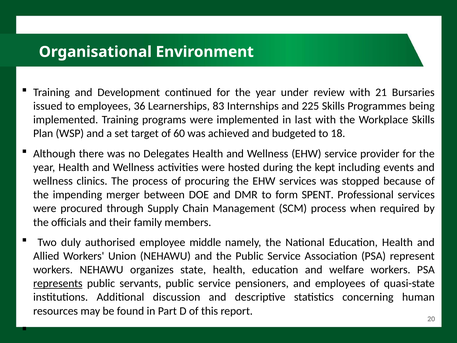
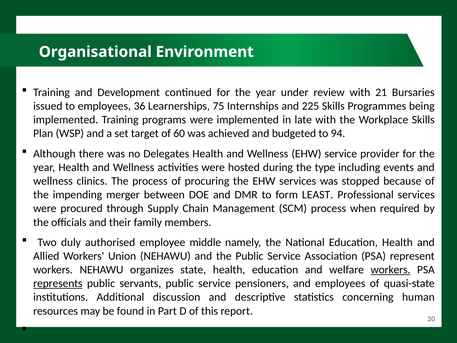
83: 83 -> 75 (218, 106)
last: last -> late (303, 120)
18: 18 -> 94 (338, 133)
kept: kept -> type (325, 167)
SPENT: SPENT -> LEAST (318, 195)
workers underline: none -> present (390, 270)
